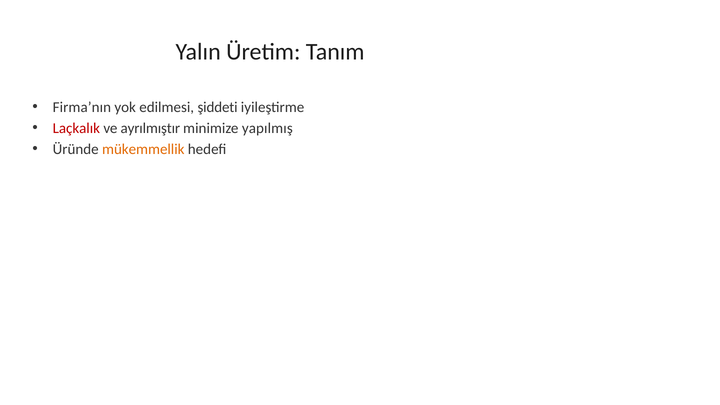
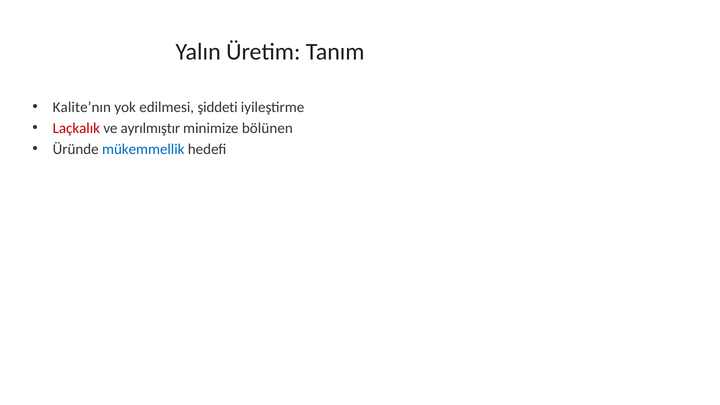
Firma’nın: Firma’nın -> Kalite’nın (82, 107)
yapılmış: yapılmış -> bölünen (267, 128)
mükemmellik colour: orange -> blue (143, 149)
